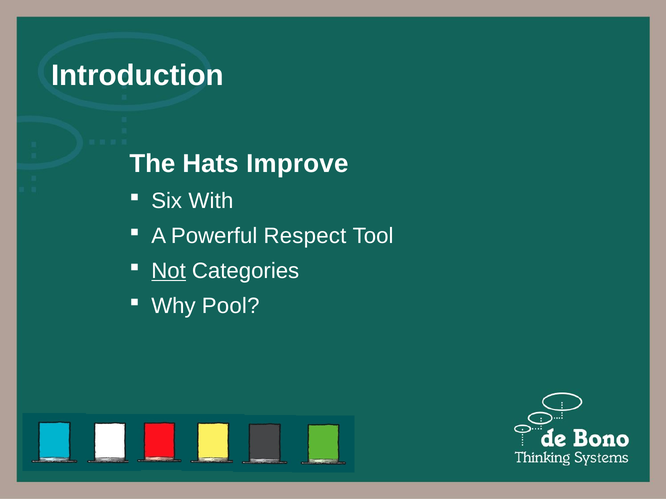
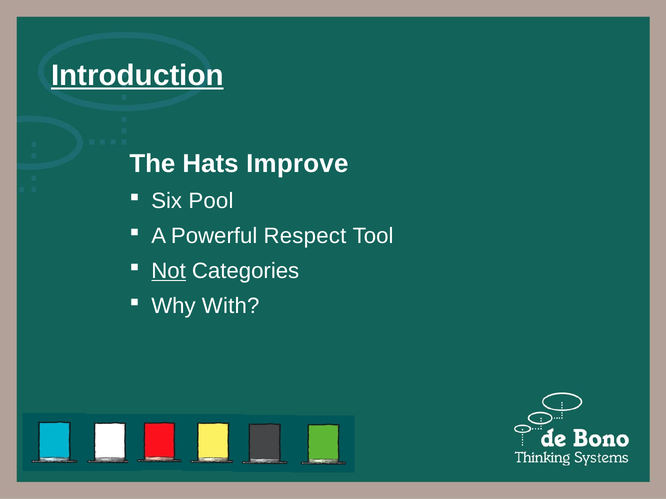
Introduction underline: none -> present (137, 76)
With: With -> Pool (211, 201)
Pool: Pool -> With (231, 306)
